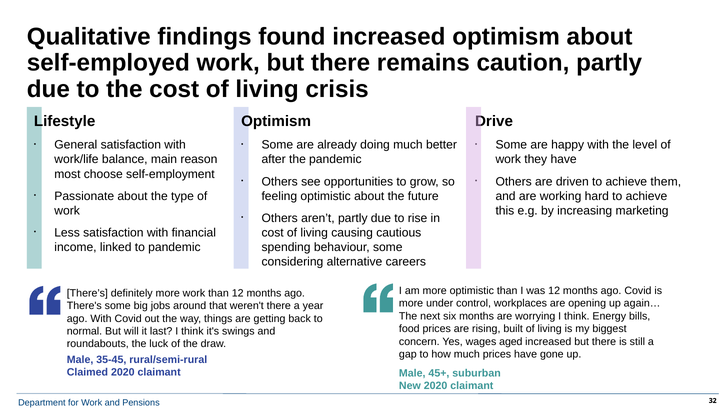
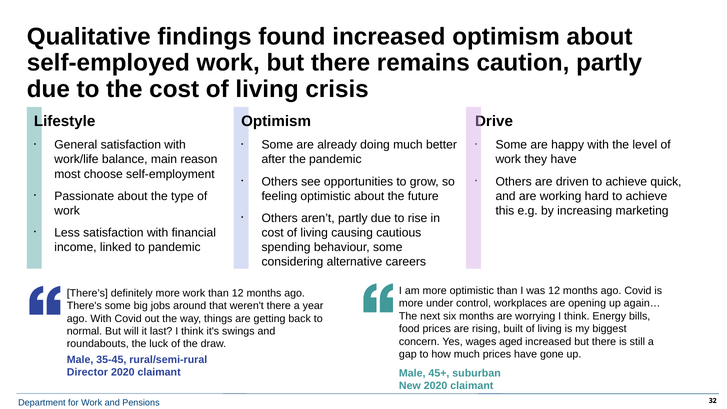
them: them -> quick (666, 182)
Claimed: Claimed -> Director (87, 372)
